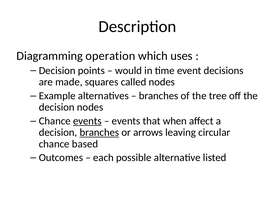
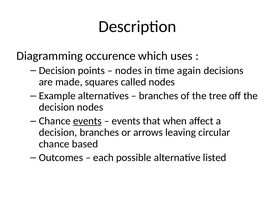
operation: operation -> occurence (111, 56)
would: would -> nodes (128, 71)
event: event -> again (189, 71)
branches underline: present -> none (99, 133)
